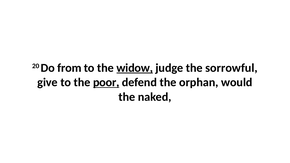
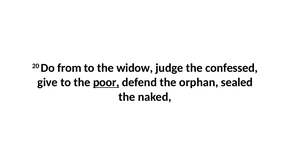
widow underline: present -> none (135, 68)
sorrowful: sorrowful -> confessed (232, 68)
would: would -> sealed (237, 82)
